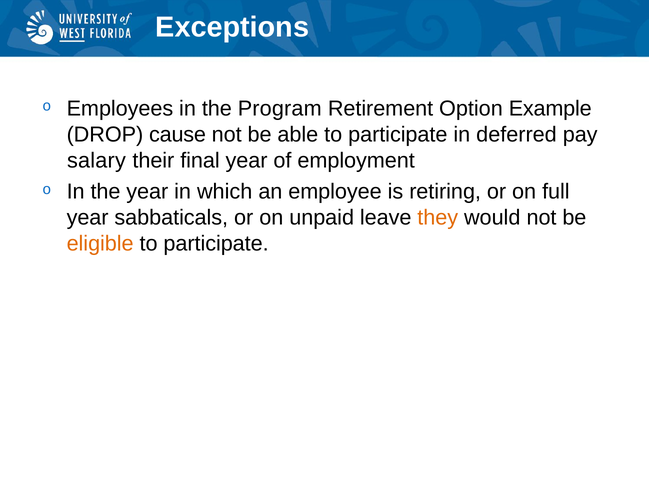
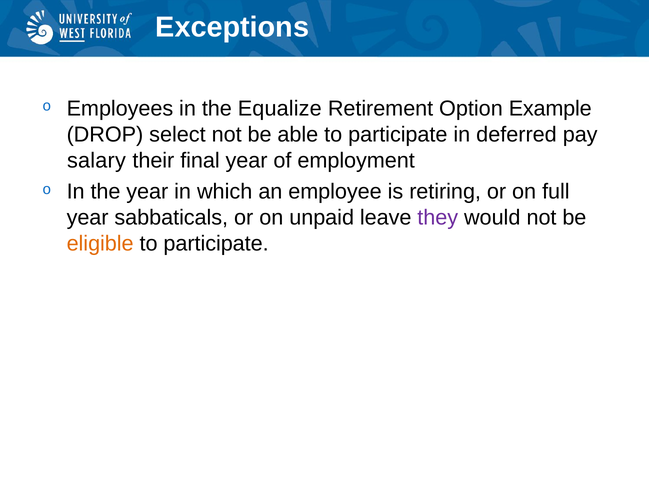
Program: Program -> Equalize (280, 108)
cause: cause -> select (177, 134)
they colour: orange -> purple (438, 218)
